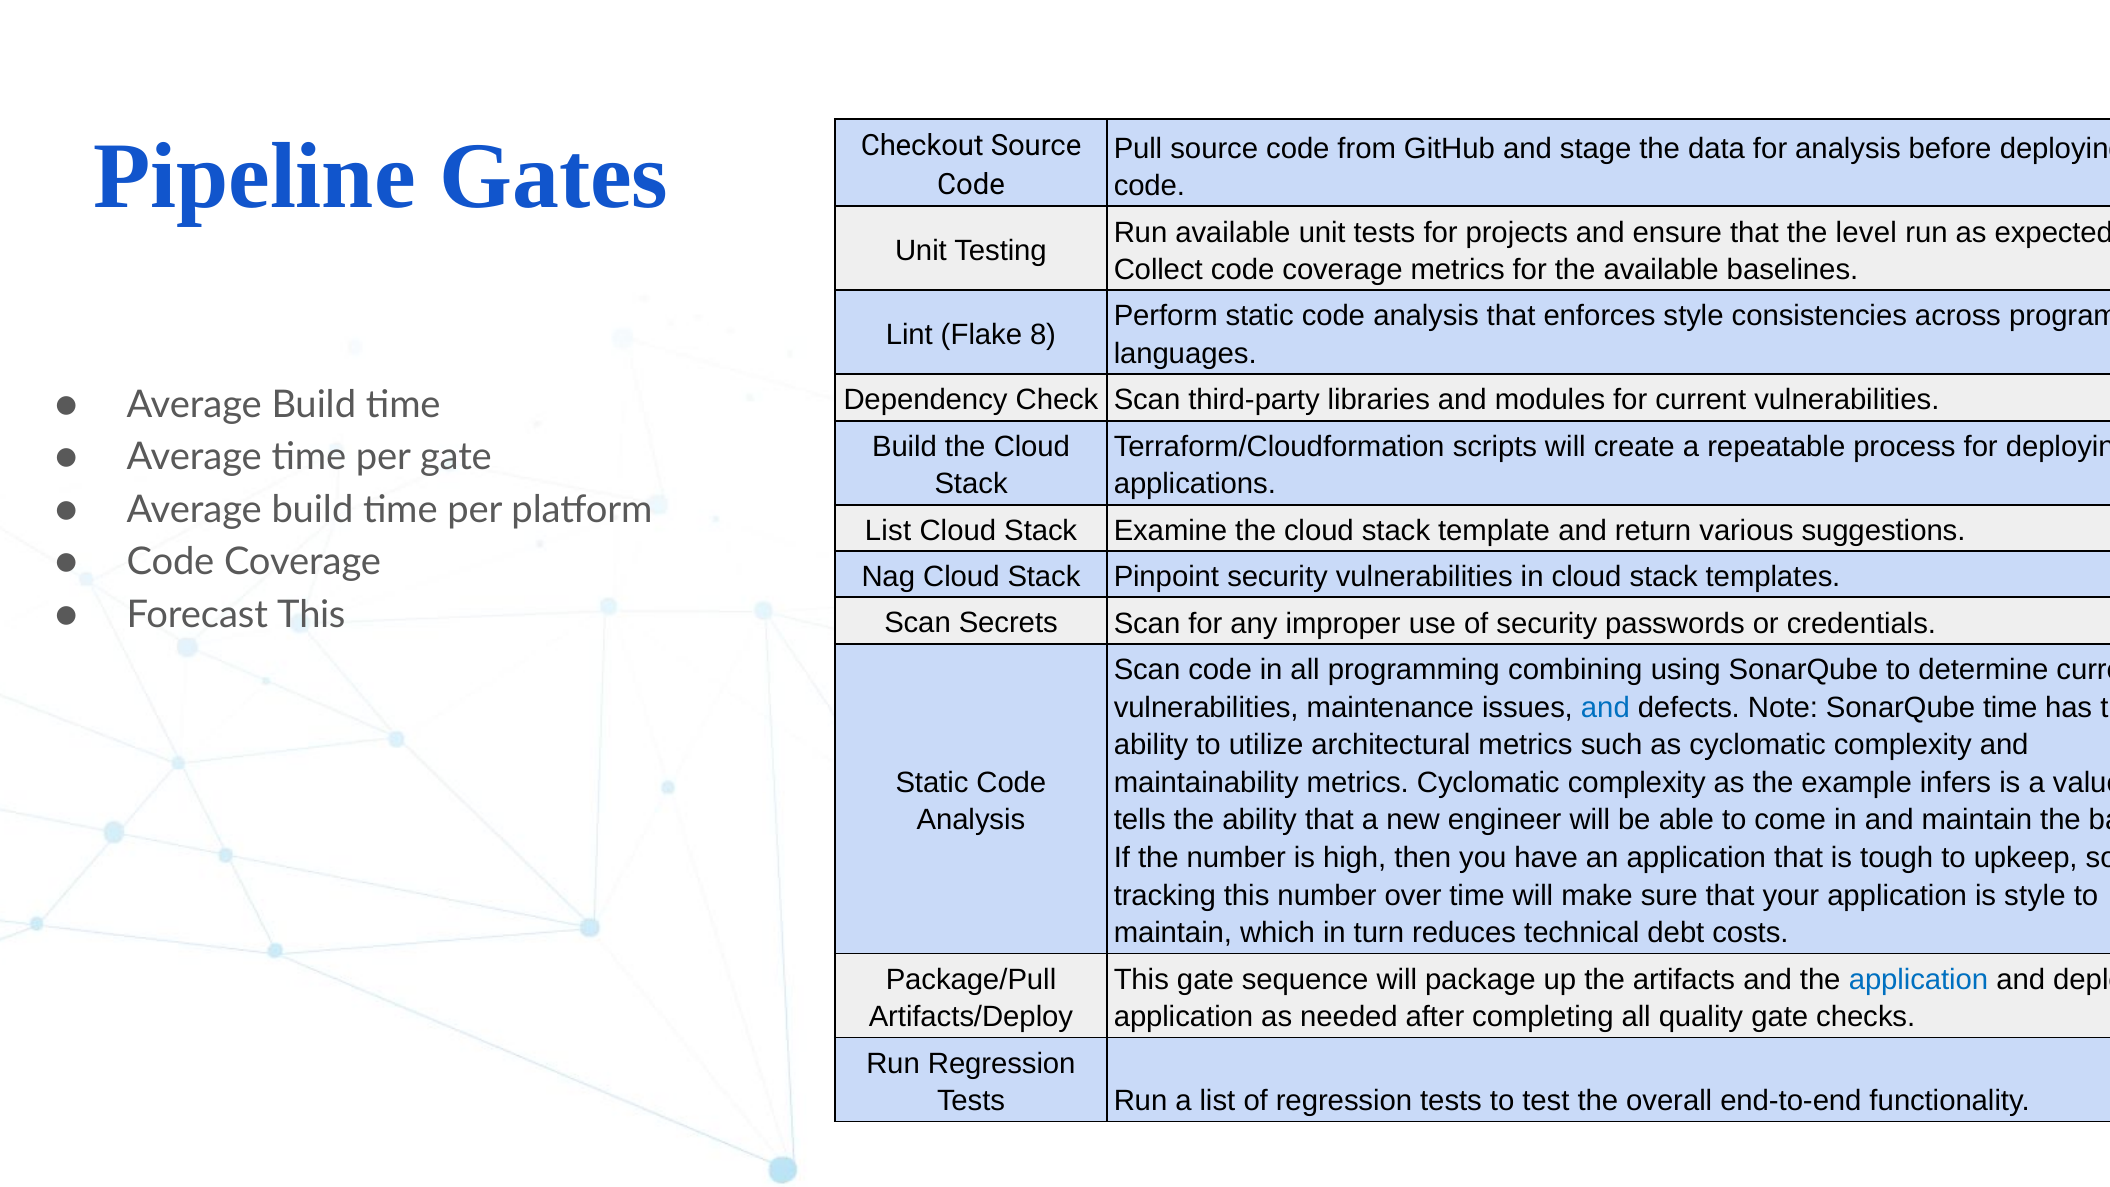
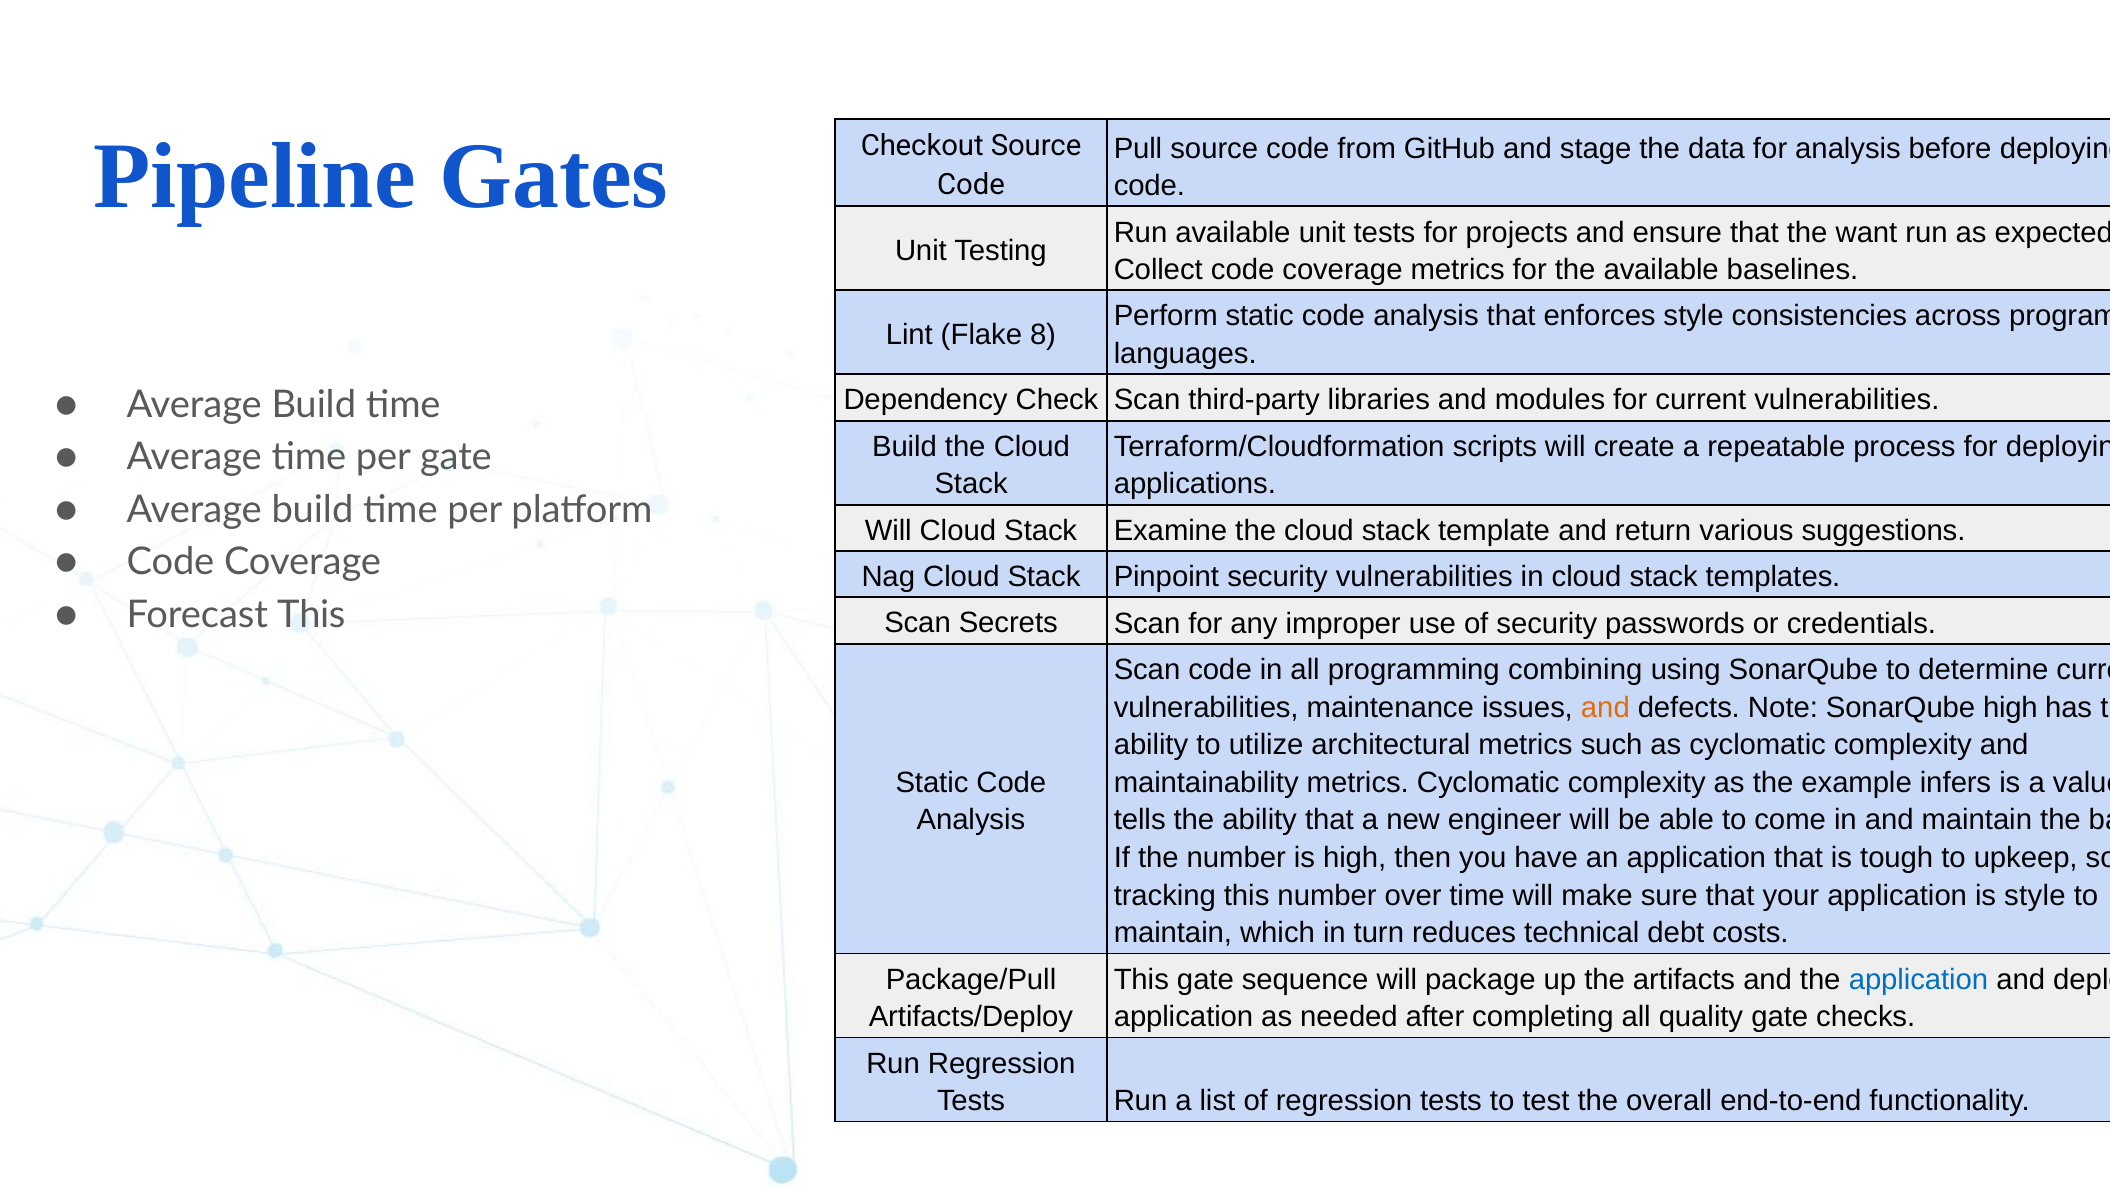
level: level -> want (1866, 232)
List: List -> Will (888, 531)
and colour: blue -> orange (1605, 707)
SonarQube time: time -> high (2010, 707)
